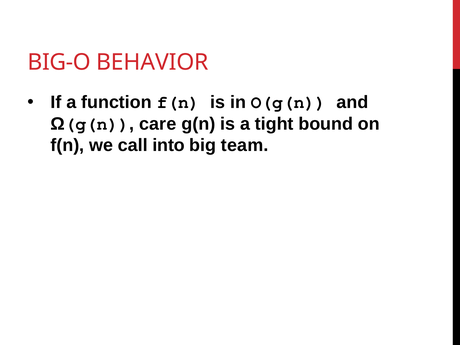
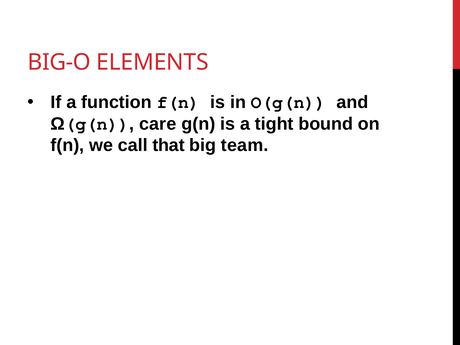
BEHAVIOR: BEHAVIOR -> ELEMENTS (152, 62)
into: into -> that (169, 145)
